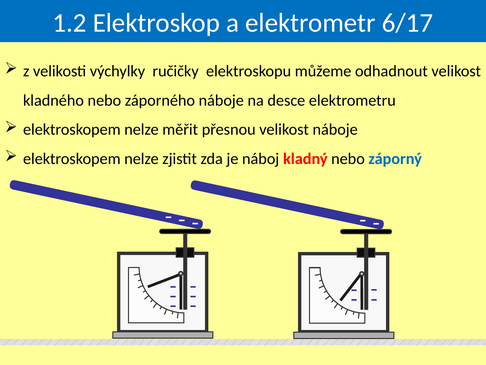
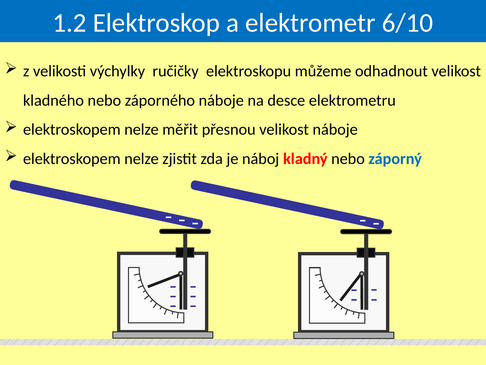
6/17: 6/17 -> 6/10 (407, 23)
